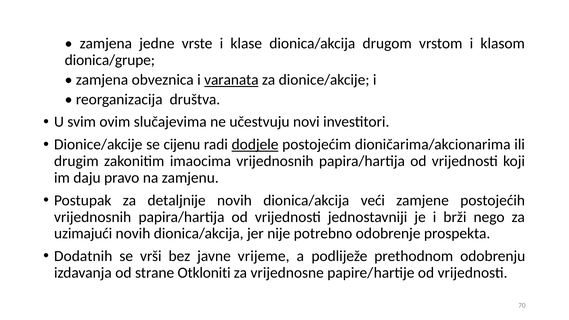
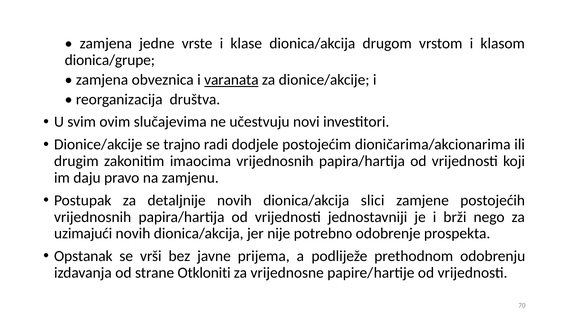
cijenu: cijenu -> trajno (182, 144)
dodjele underline: present -> none (255, 144)
veći: veći -> slici (373, 200)
Dodatnih: Dodatnih -> Opstanak (83, 256)
vrijeme: vrijeme -> prijema (264, 256)
